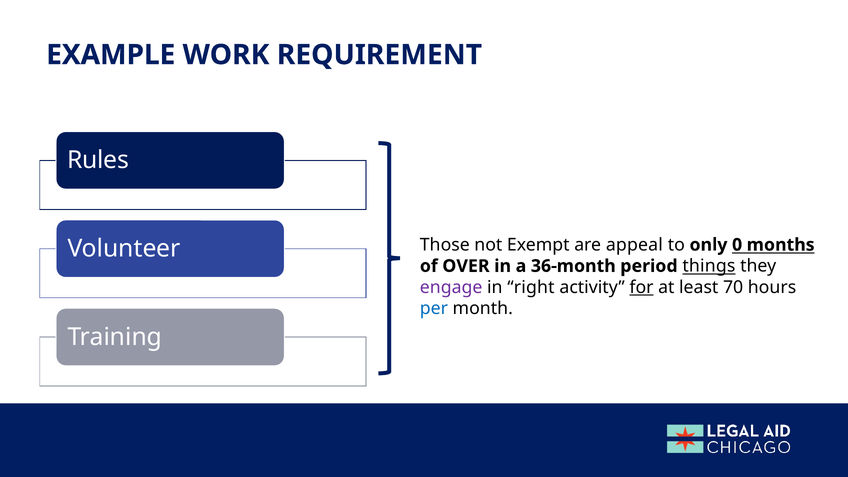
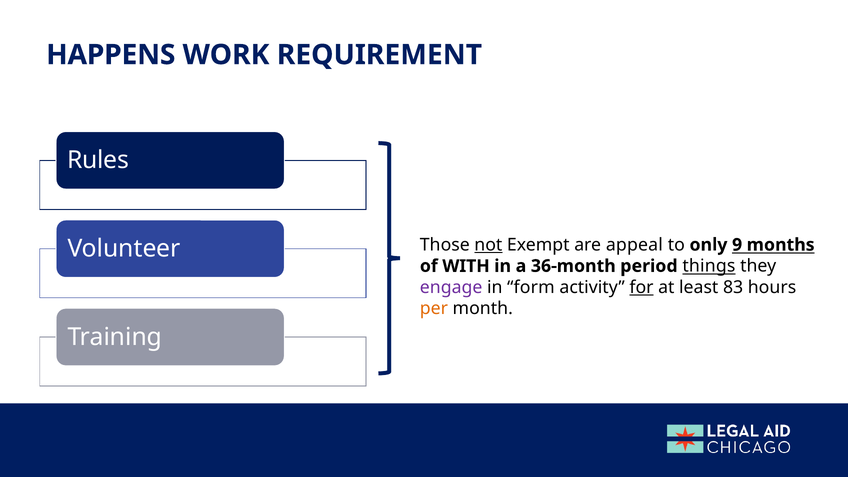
EXAMPLE: EXAMPLE -> HAPPENS (111, 55)
not underline: none -> present (488, 245)
0: 0 -> 9 (737, 245)
OVER: OVER -> WITH (466, 266)
right: right -> form (531, 287)
70: 70 -> 83 (733, 287)
per colour: blue -> orange (434, 308)
